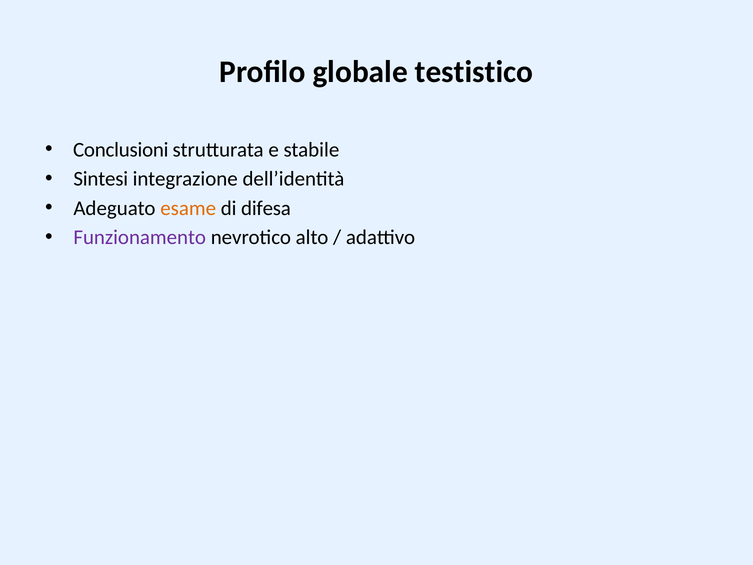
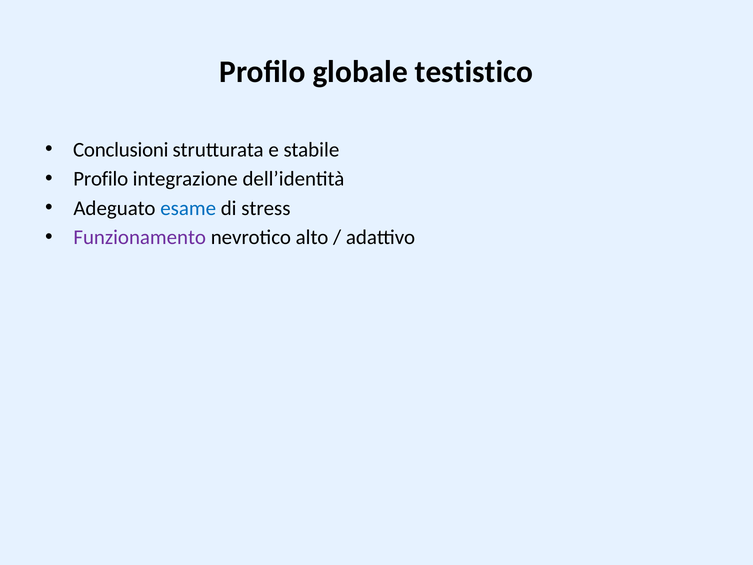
Sintesi: Sintesi -> Profilo (101, 179)
esame colour: orange -> blue (188, 208)
difesa: difesa -> stress (266, 208)
